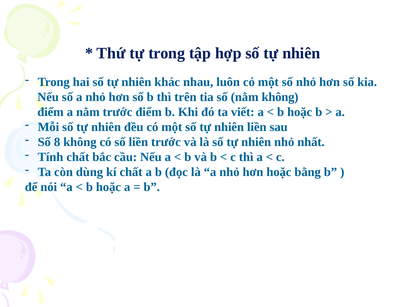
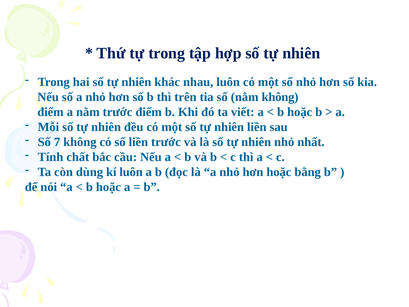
8: 8 -> 7 (57, 142)
kí chất: chất -> luôn (131, 172)
